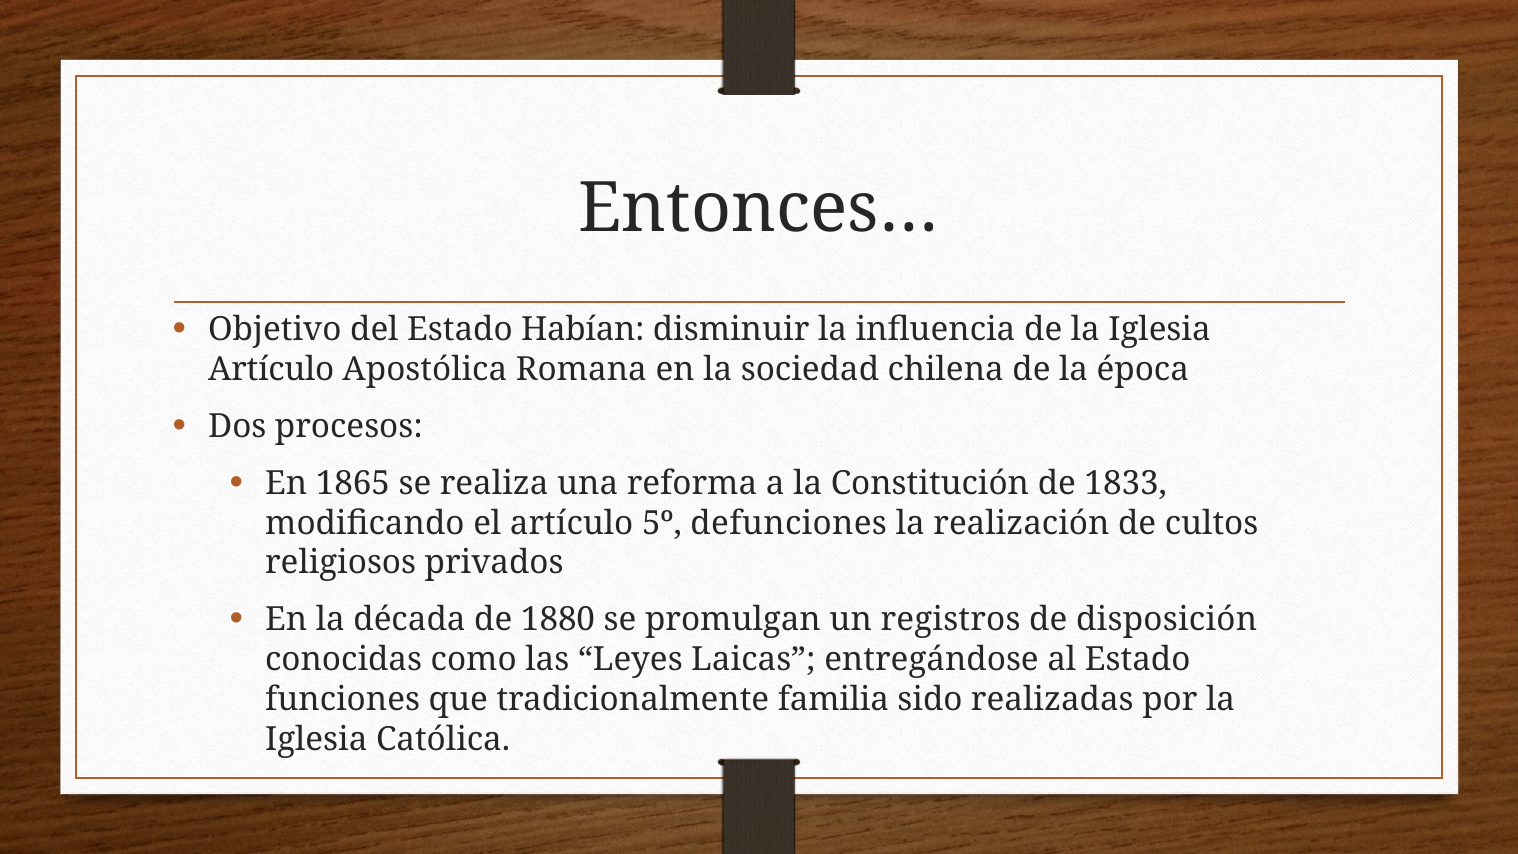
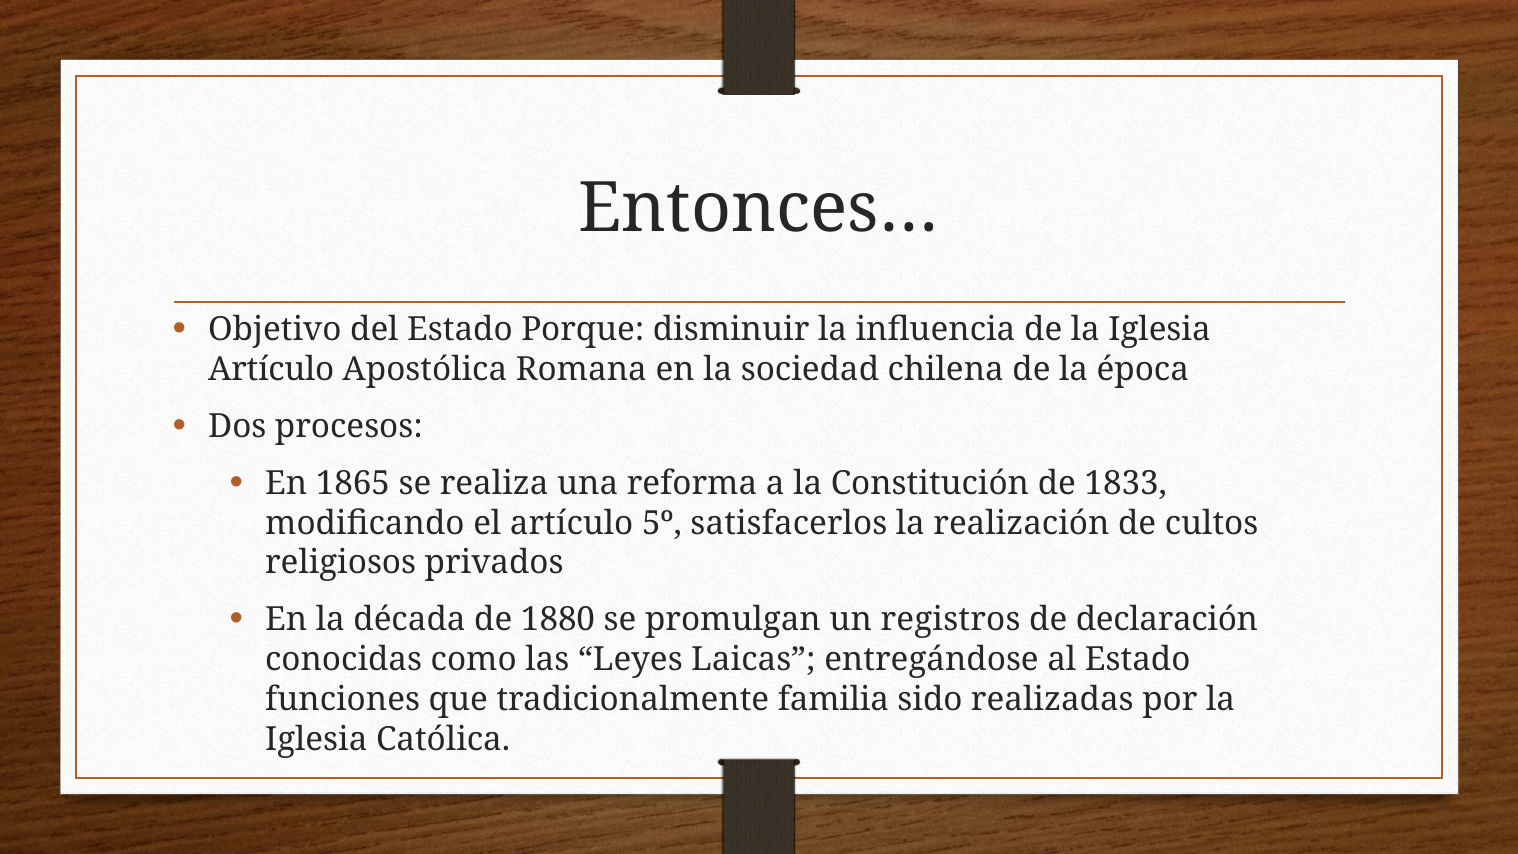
Habían: Habían -> Porque (583, 329)
defunciones: defunciones -> satisfacerlos (789, 523)
disposición: disposición -> declaración (1167, 620)
